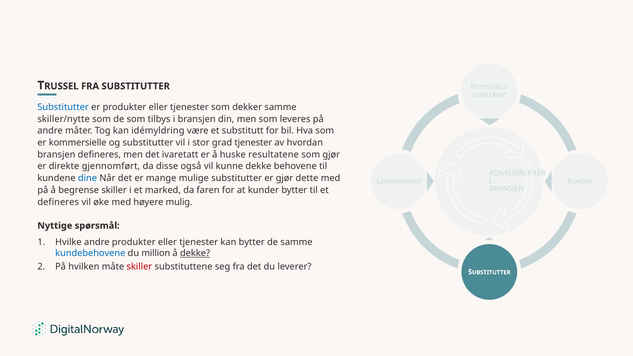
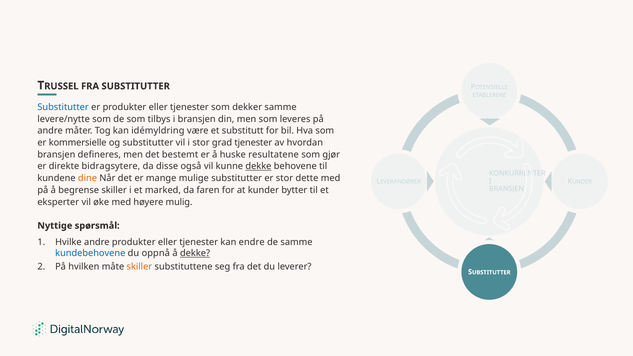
skiller/nytte: skiller/nytte -> levere/nytte (64, 119)
ivaretatt: ivaretatt -> bestemt (180, 155)
gjennomført: gjennomført -> bidragsytere (111, 166)
dekke underline: none -> present (258, 166)
dine colour: blue -> orange (87, 178)
er gjør: gjør -> stor (284, 178)
defineres: defineres -> eksperter (58, 202)
kan bytter: bytter -> endre (252, 242)
million: million -> oppnå (156, 253)
skiller colour: red -> orange (139, 267)
